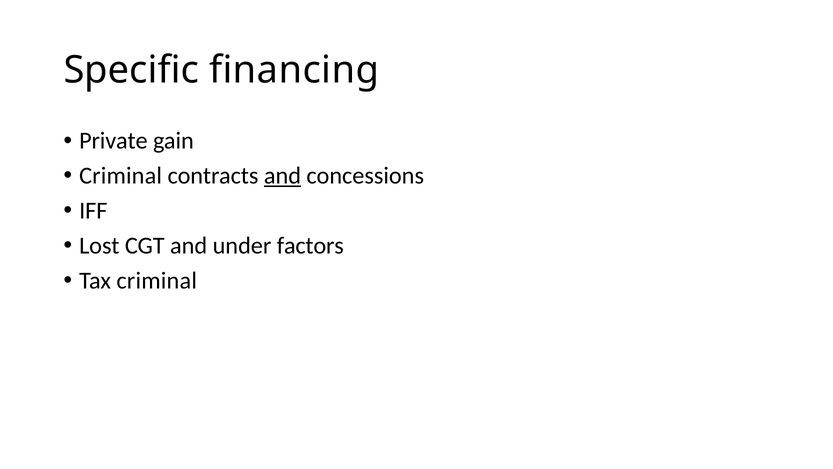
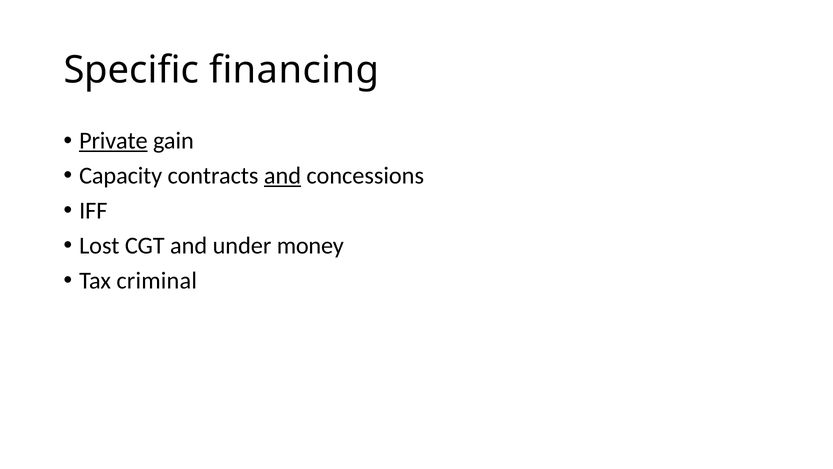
Private underline: none -> present (113, 141)
Criminal: Criminal -> Capacity (121, 176)
factors: factors -> money (310, 246)
